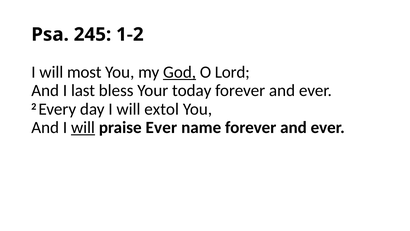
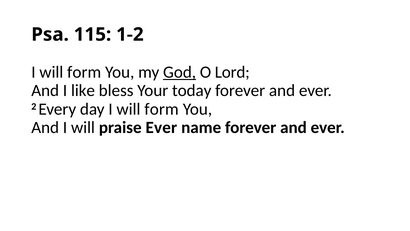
245: 245 -> 115 (93, 34)
most: most -> form (84, 72)
last: last -> like (83, 90)
day I will extol: extol -> form (162, 109)
will underline: present -> none (83, 127)
